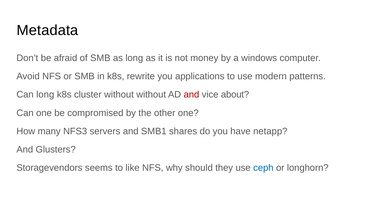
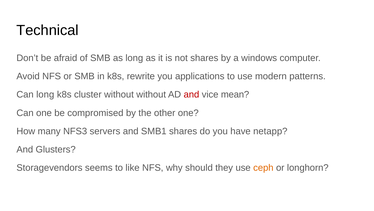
Metadata: Metadata -> Technical (48, 30)
not money: money -> shares (204, 58)
about: about -> mean (235, 94)
ceph colour: blue -> orange (263, 167)
